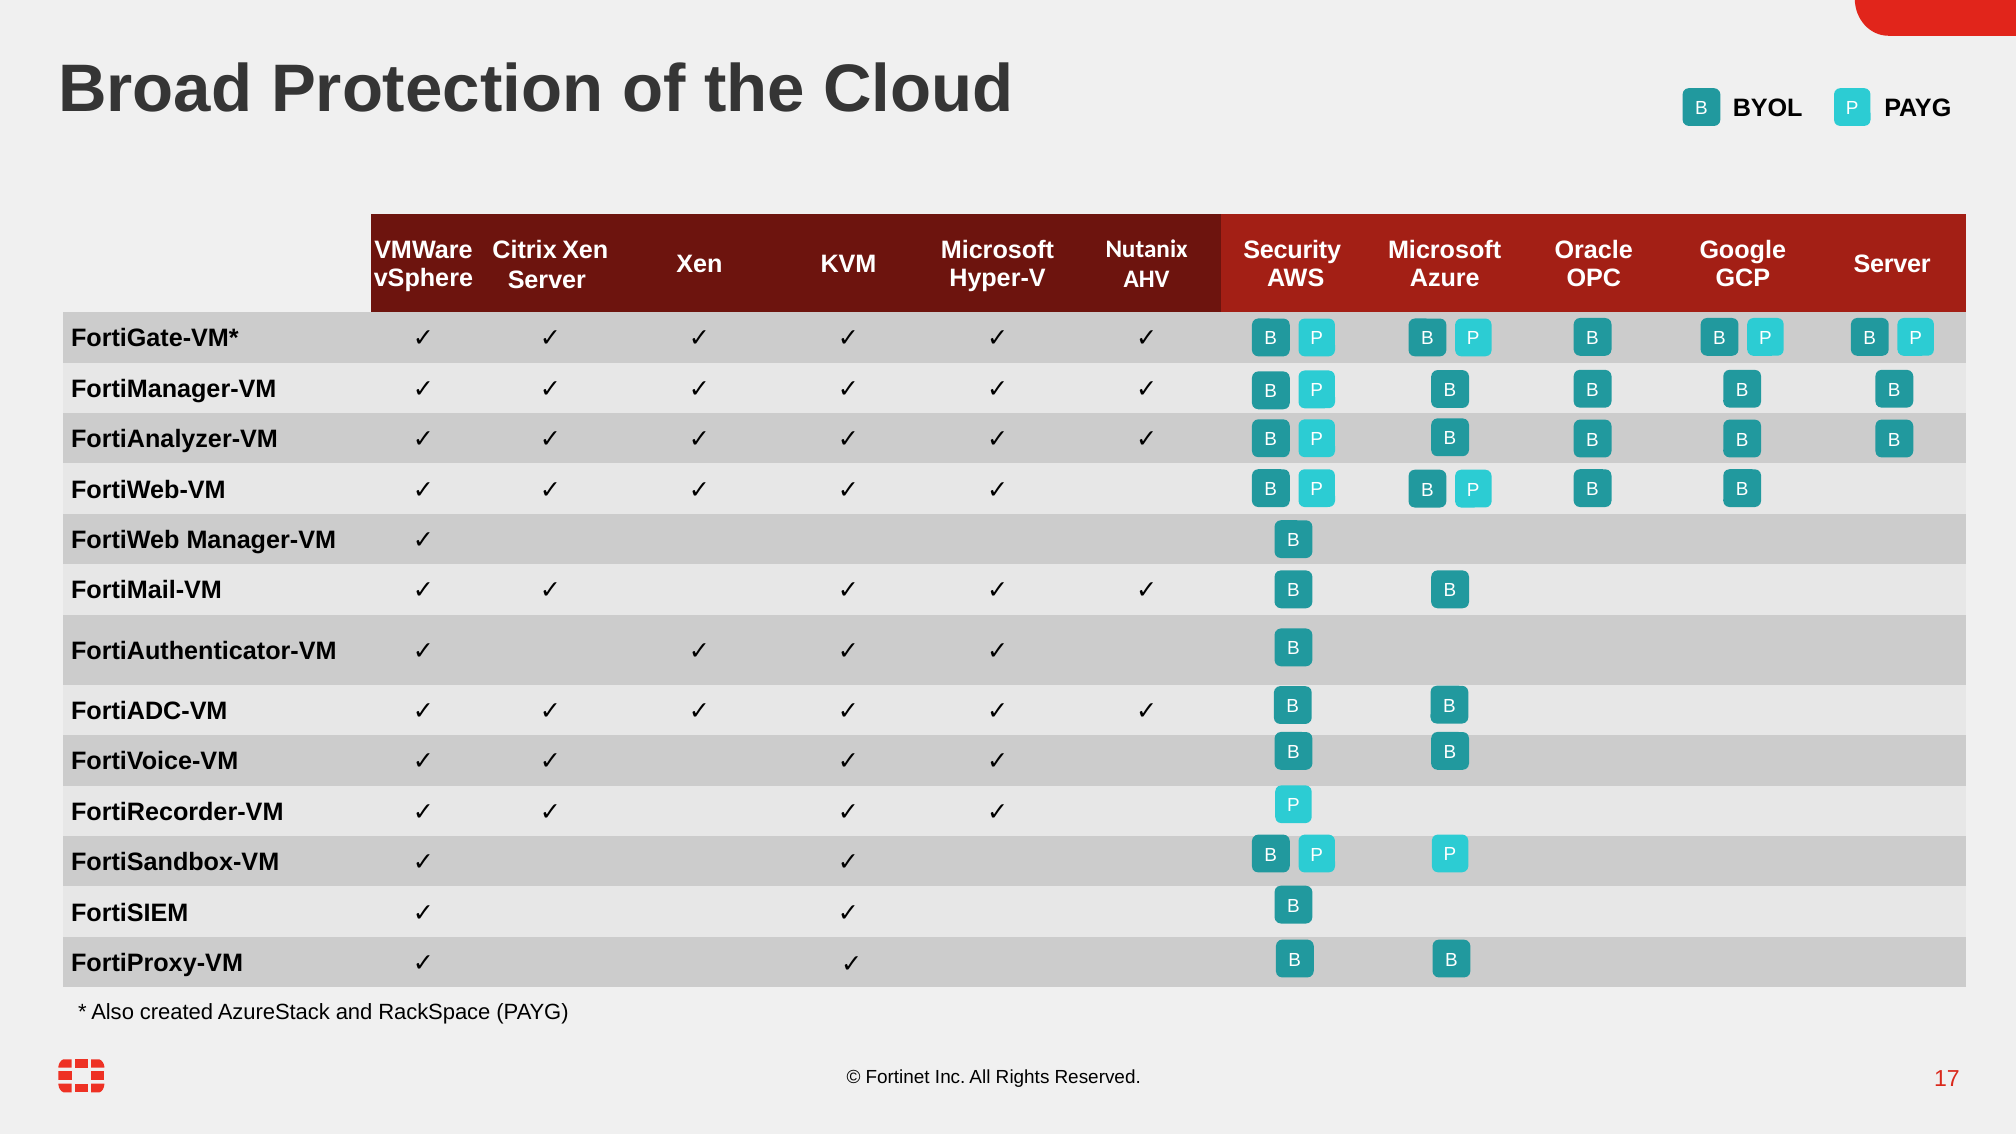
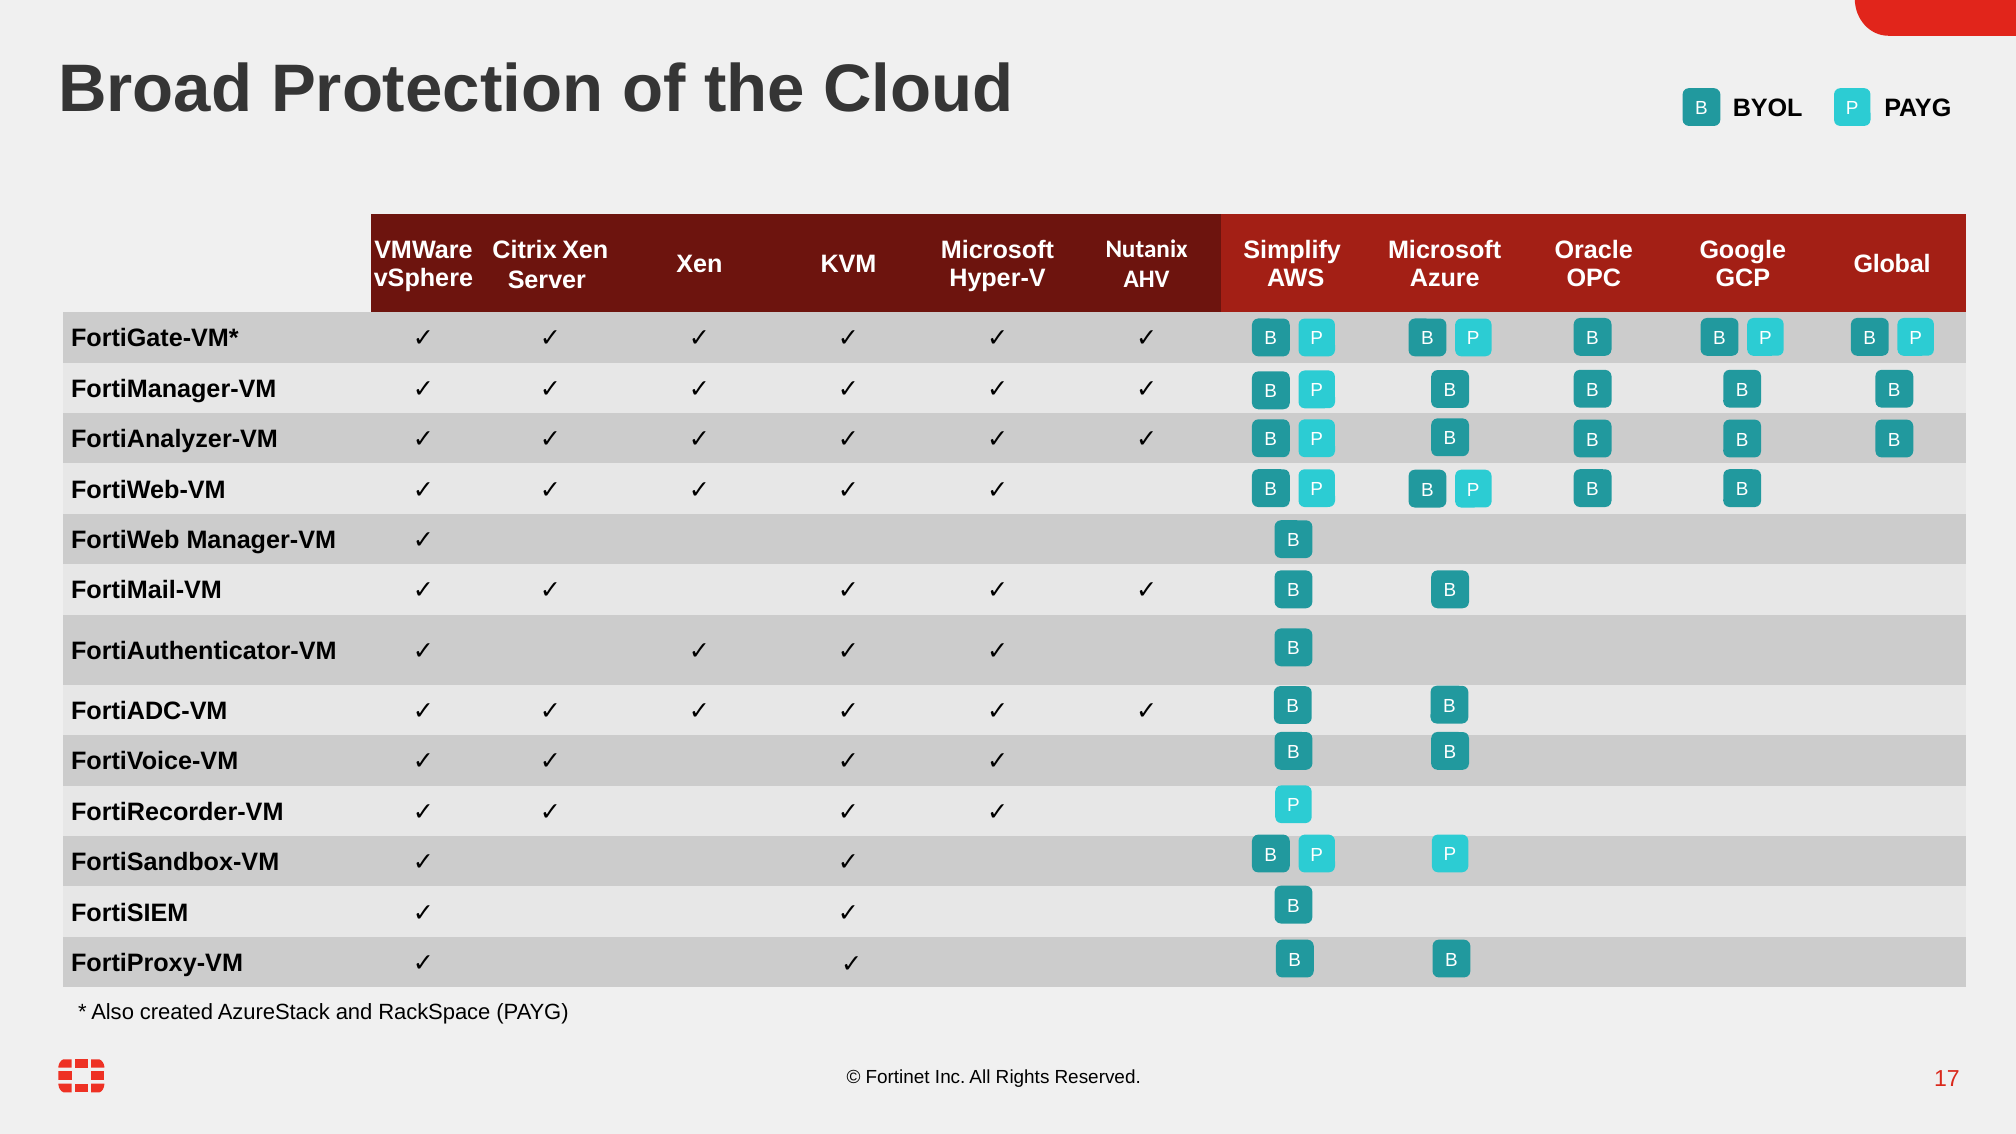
Security: Security -> Simplify (1292, 250)
Server: Server -> Global (1892, 264)
